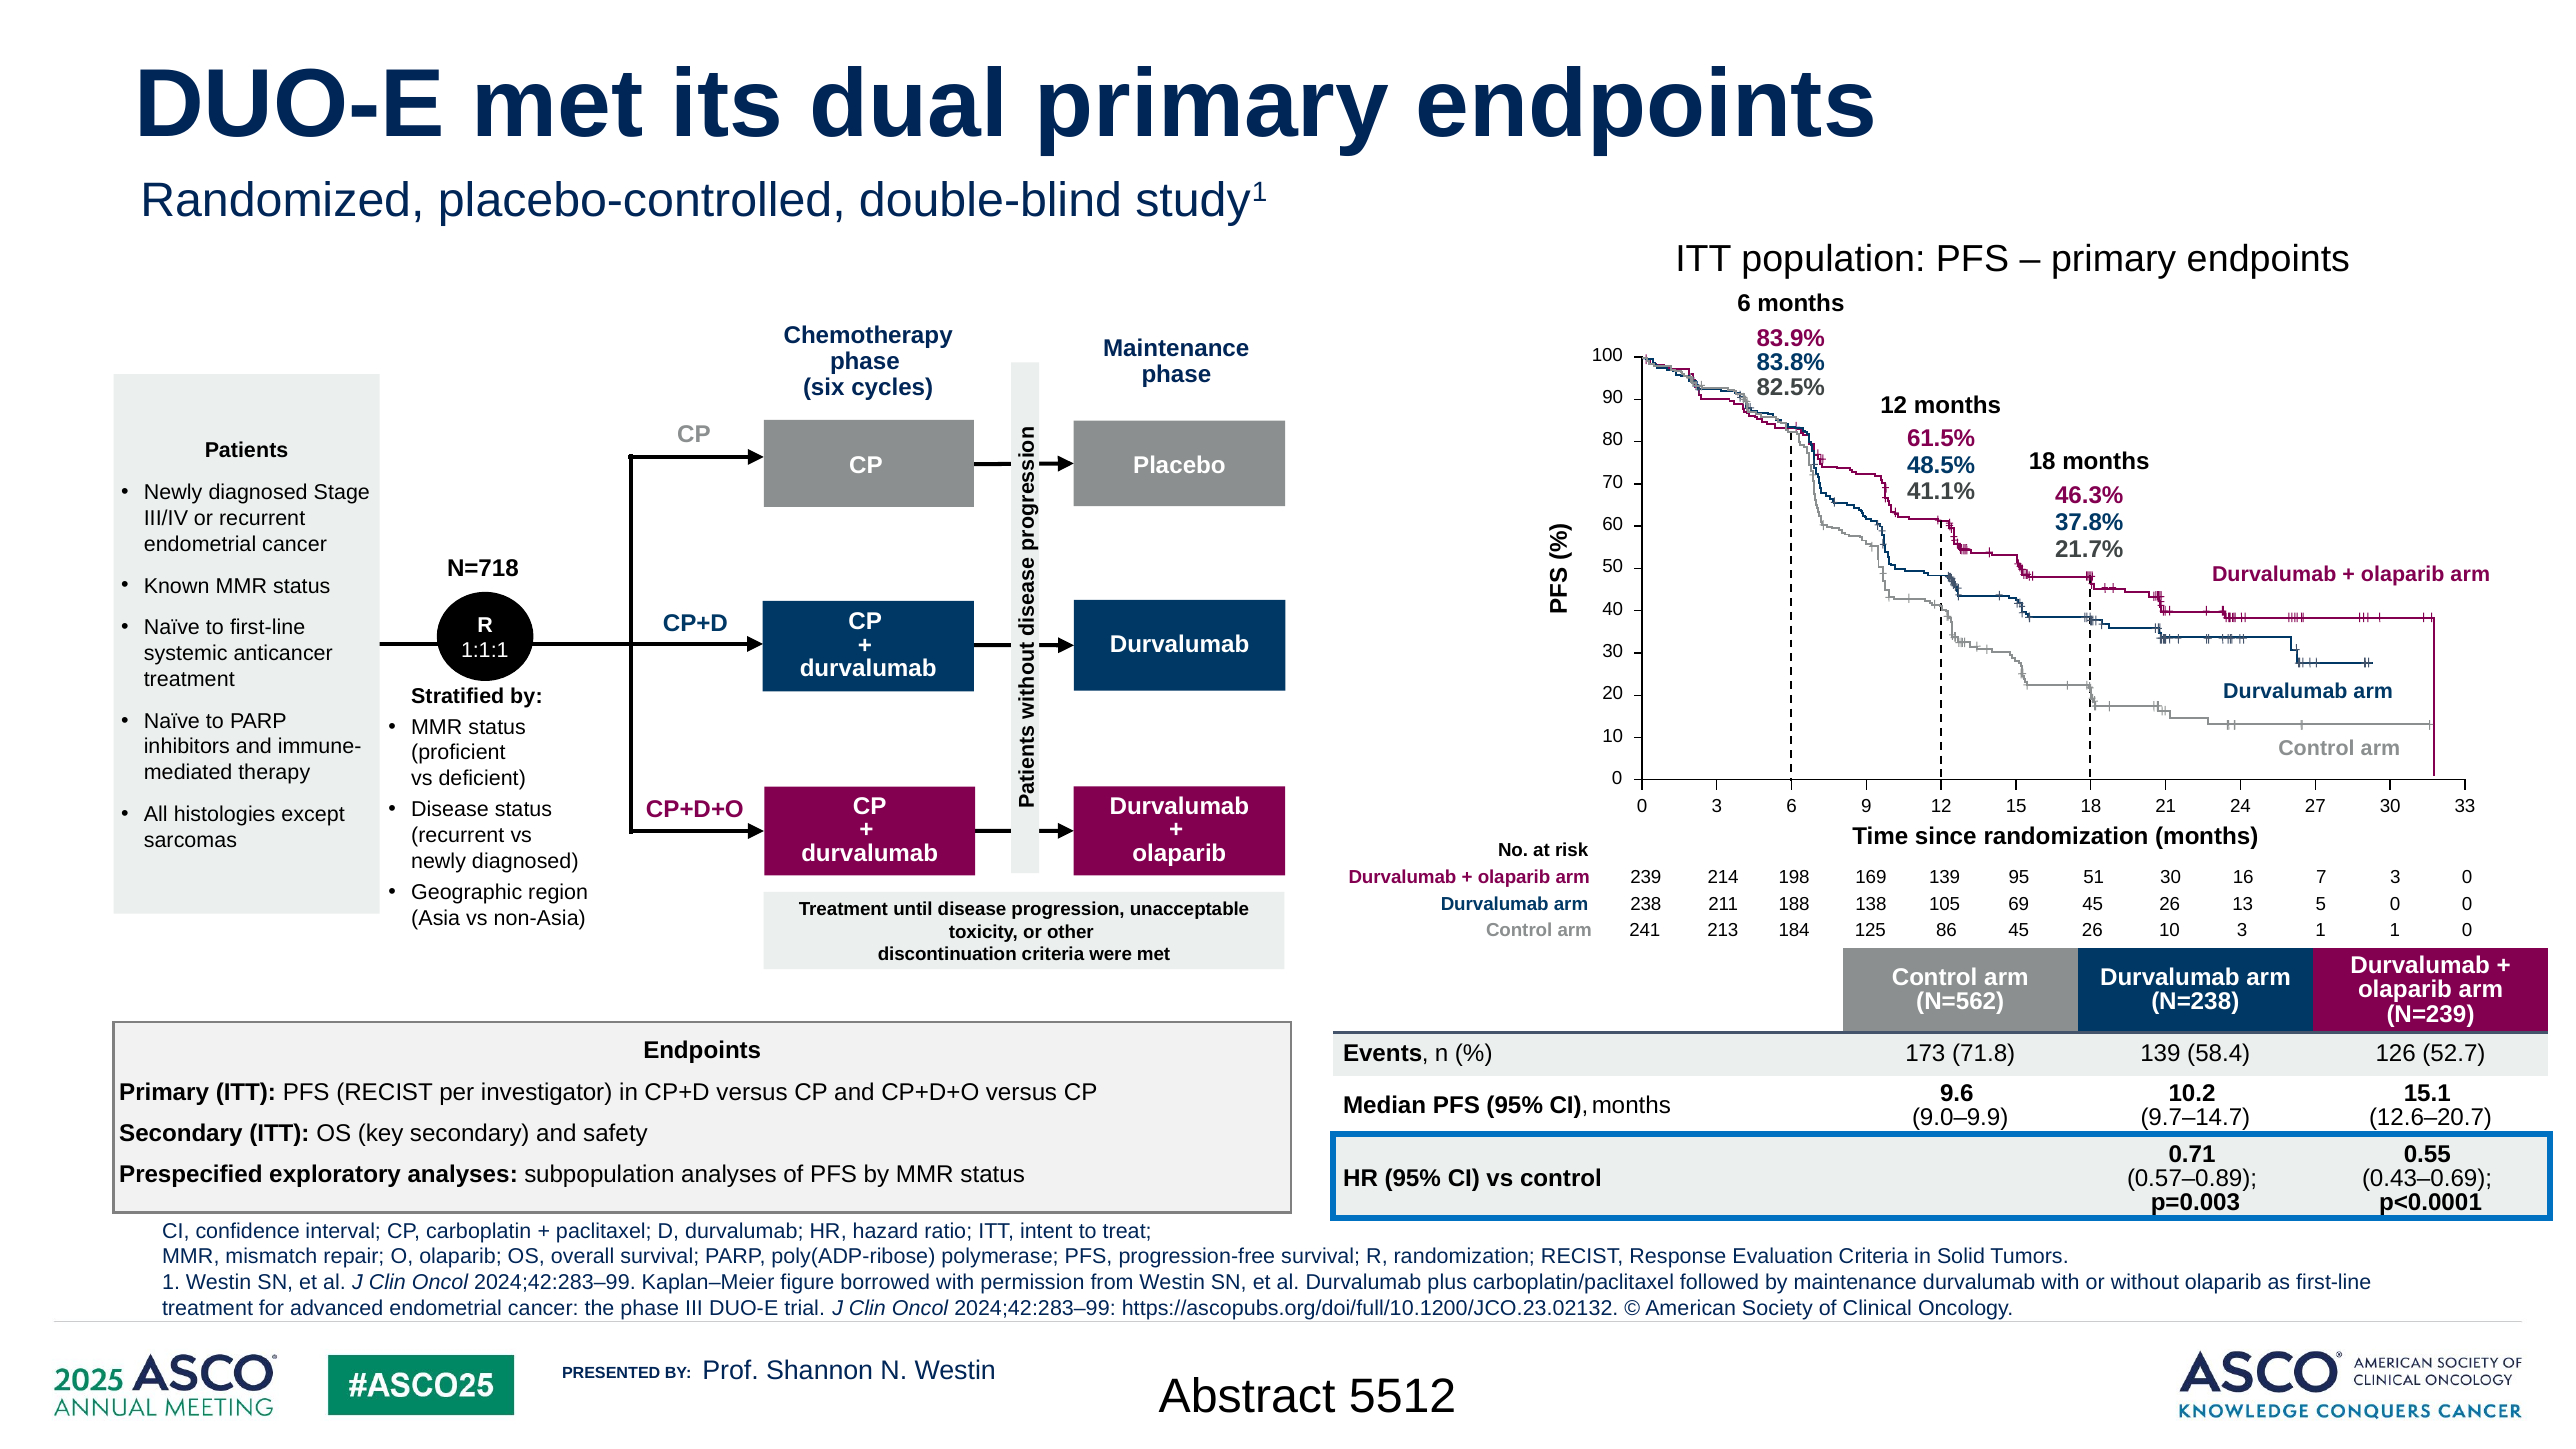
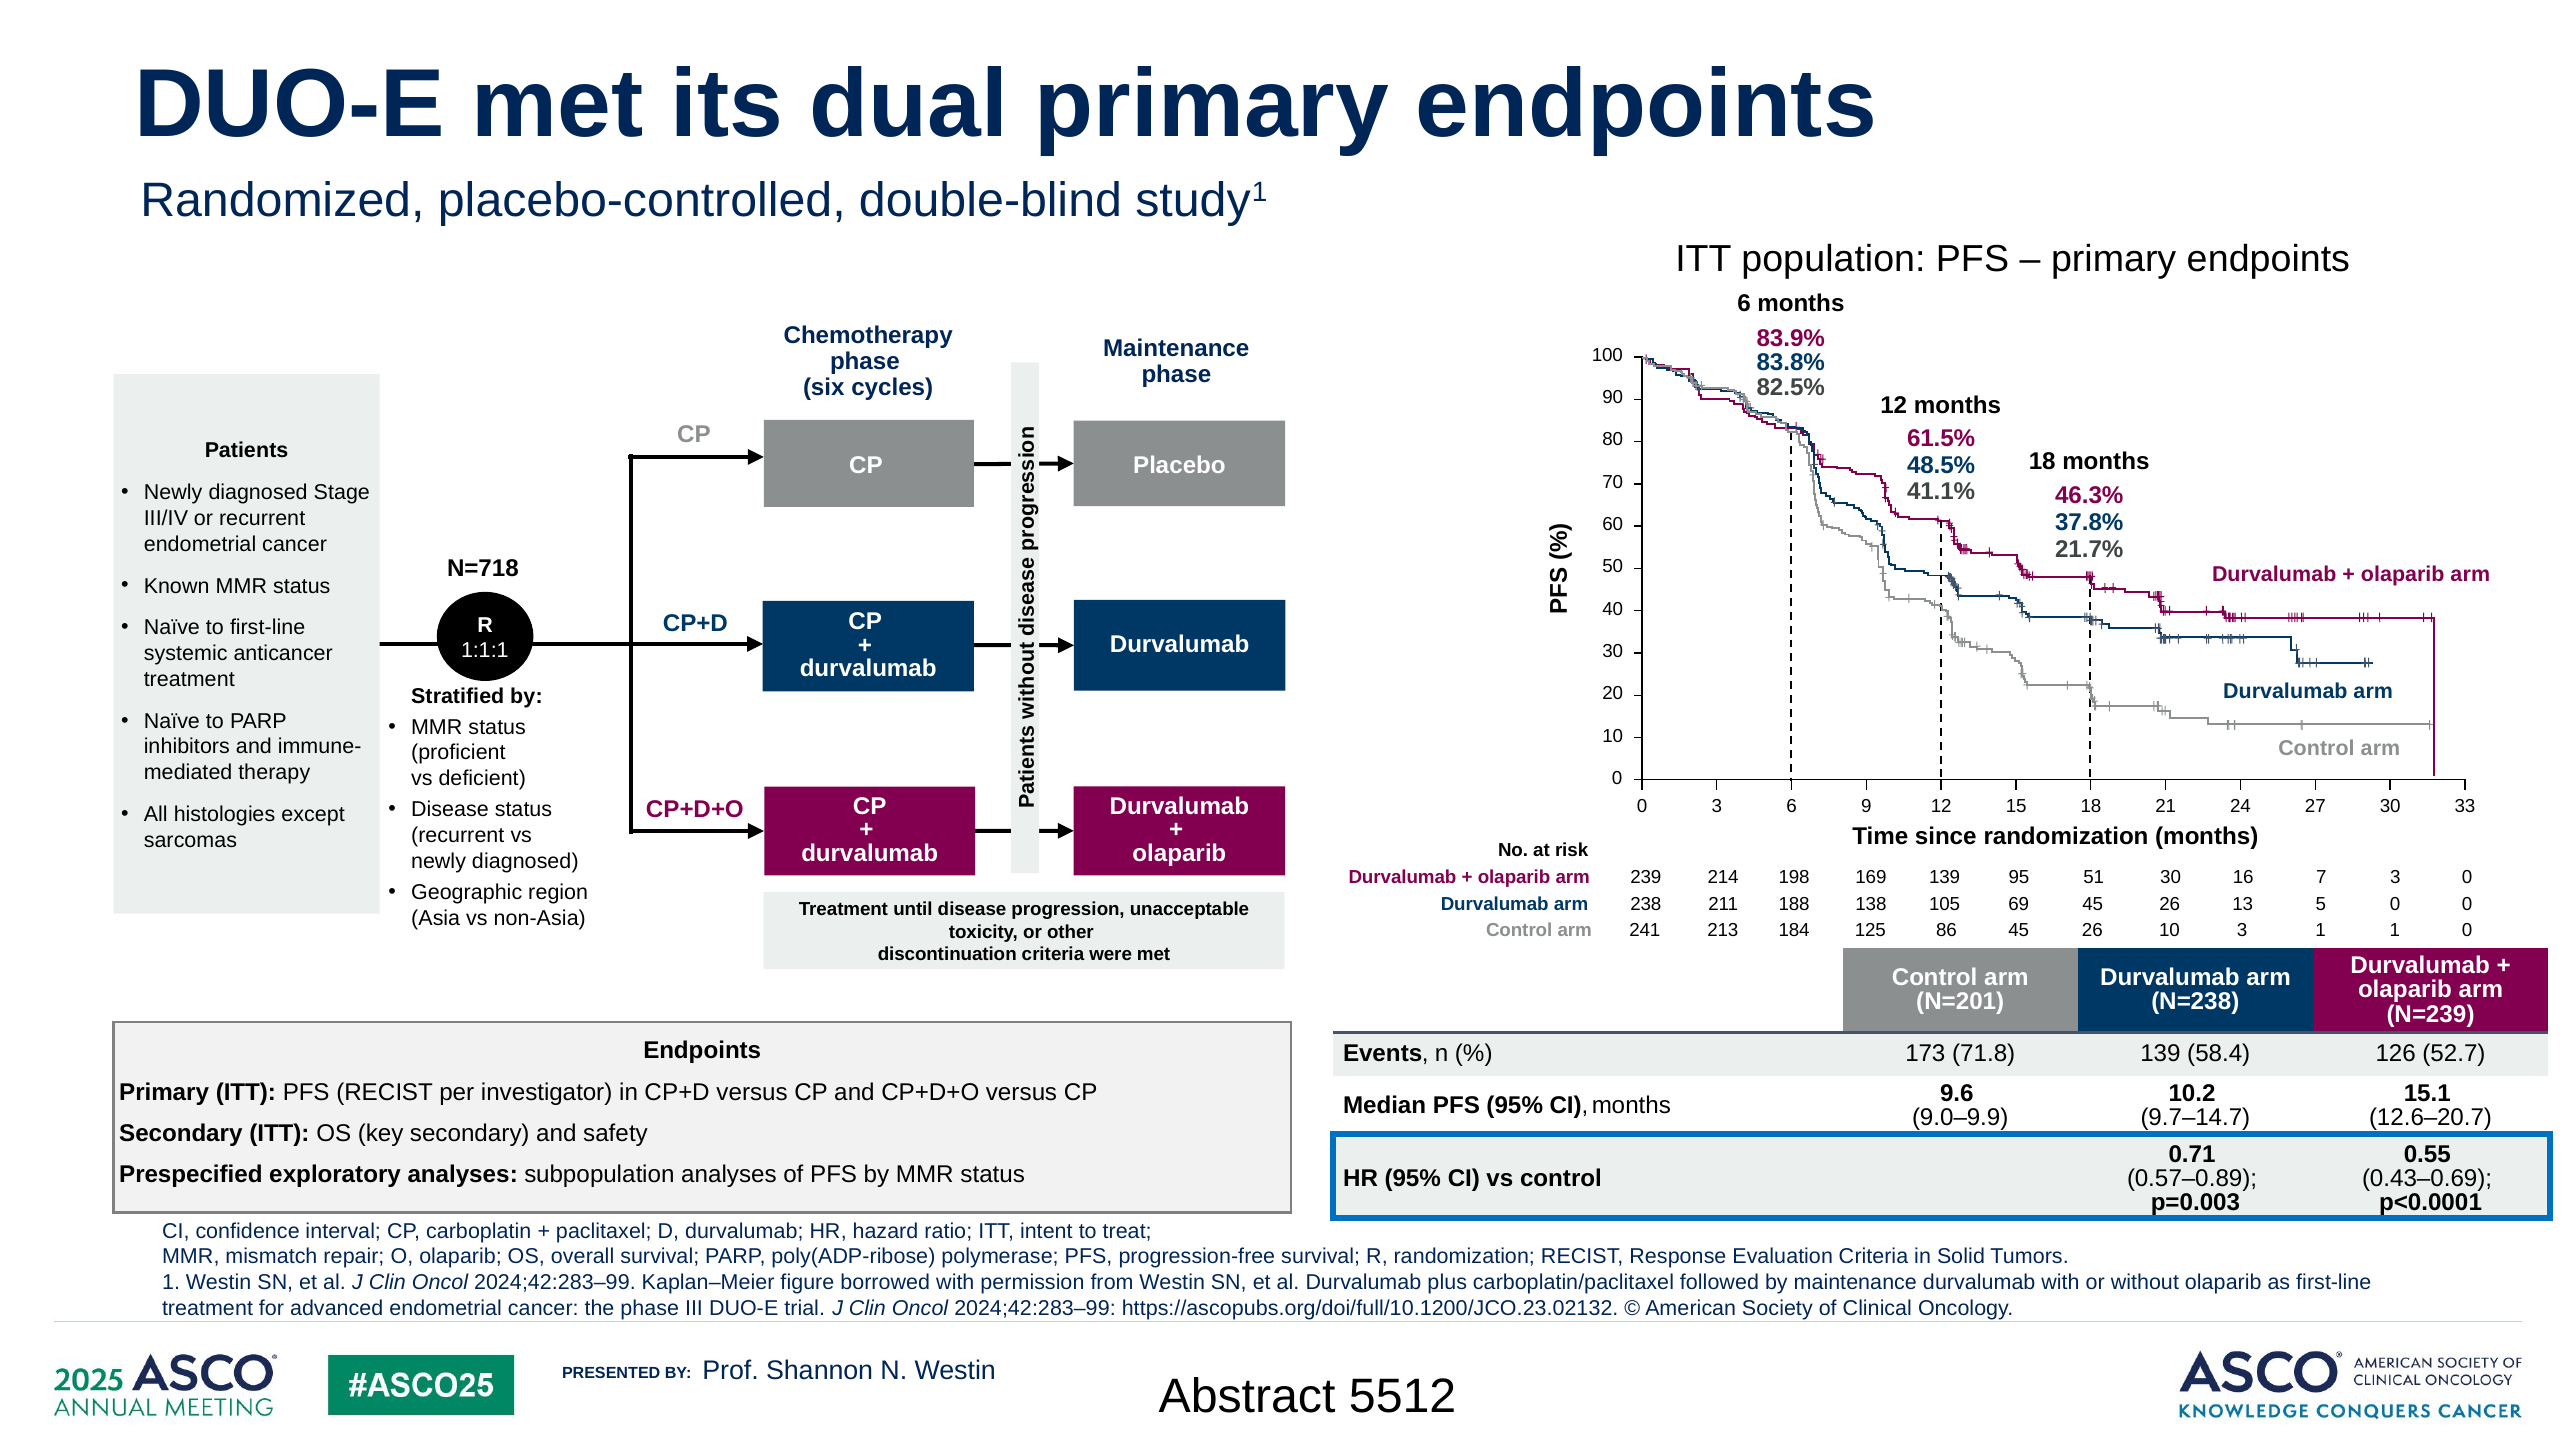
N=562: N=562 -> N=201 (1960, 1002)
